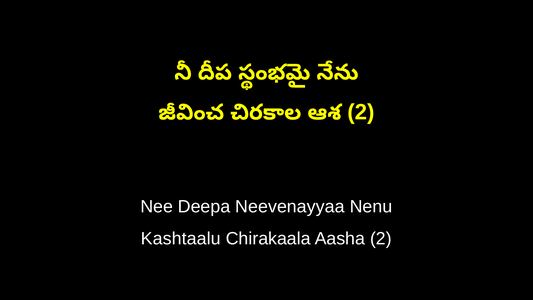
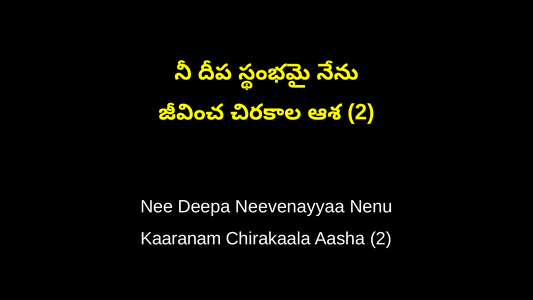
Kashtaalu: Kashtaalu -> Kaaranam (181, 238)
